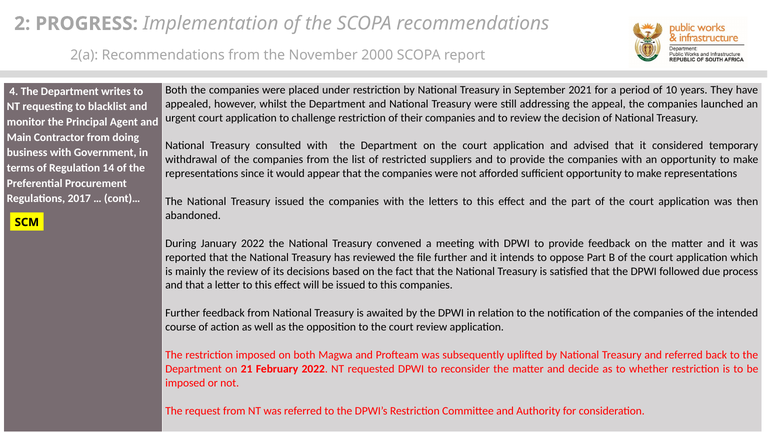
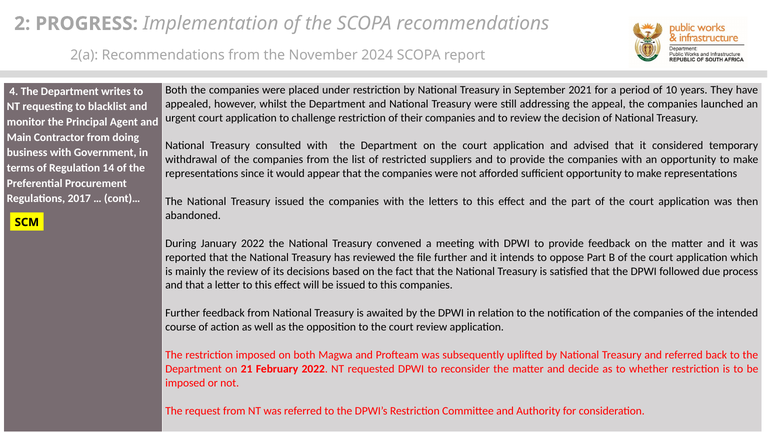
2000: 2000 -> 2024 (377, 55)
